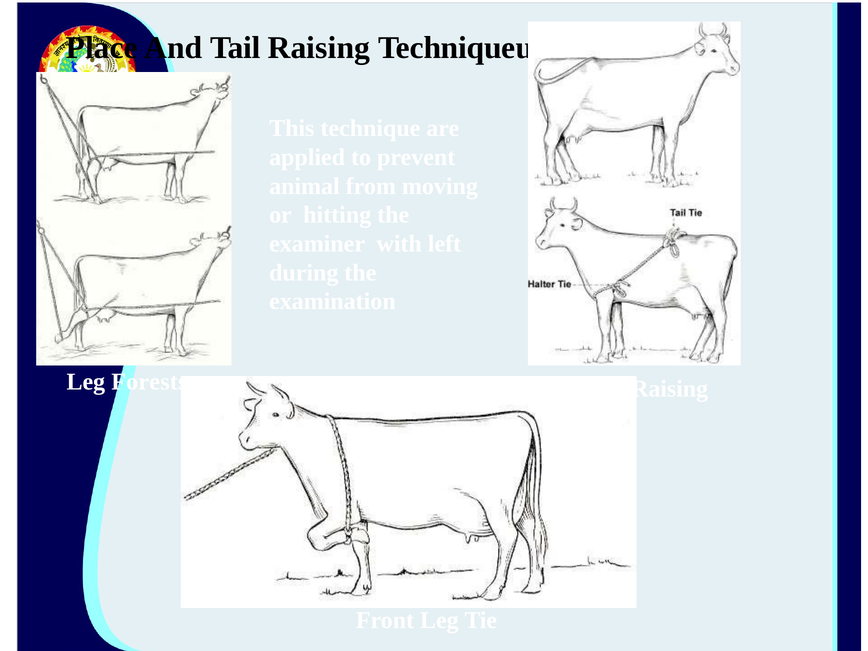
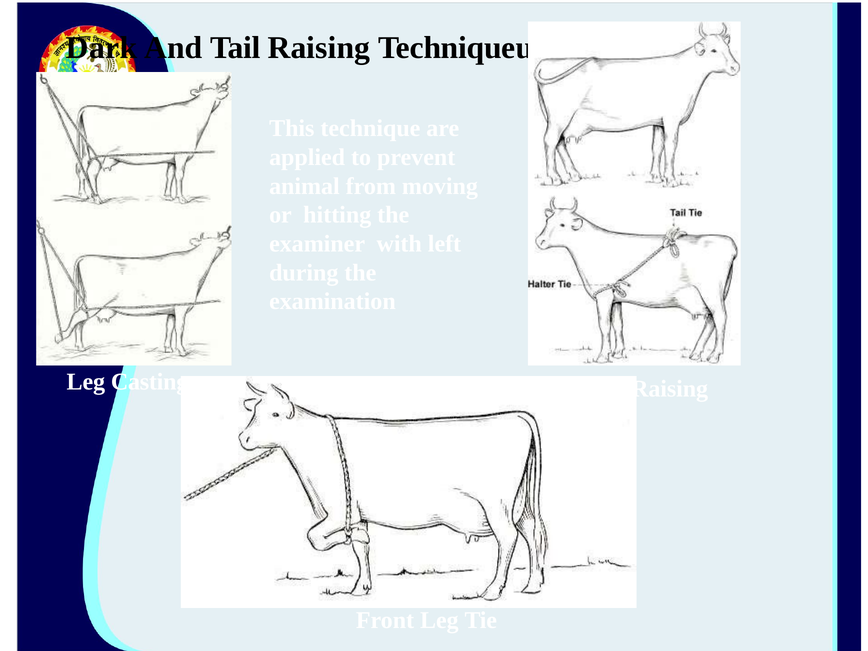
Place: Place -> Dark (102, 48)
Forests: Forests -> Casting (150, 382)
